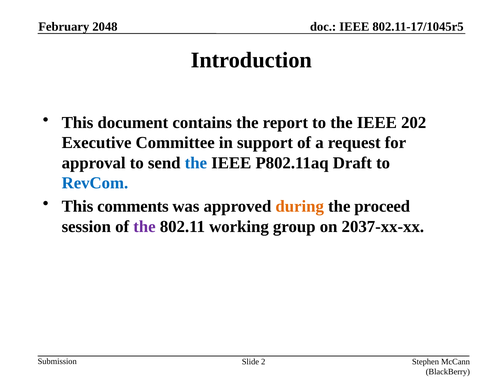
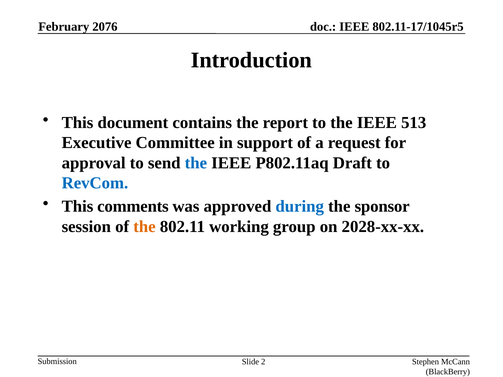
2048: 2048 -> 2076 (105, 27)
202: 202 -> 513 (414, 123)
during colour: orange -> blue (300, 207)
proceed: proceed -> sponsor (382, 207)
the colour: purple -> orange (144, 227)
2037-xx-xx: 2037-xx-xx -> 2028-xx-xx (383, 227)
